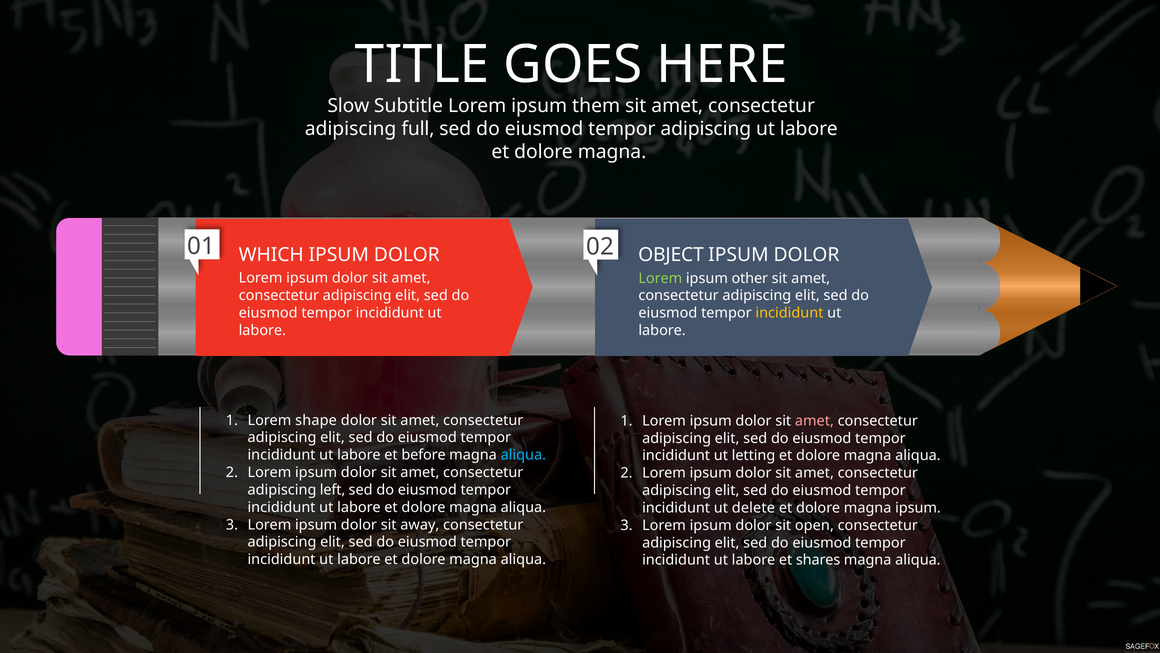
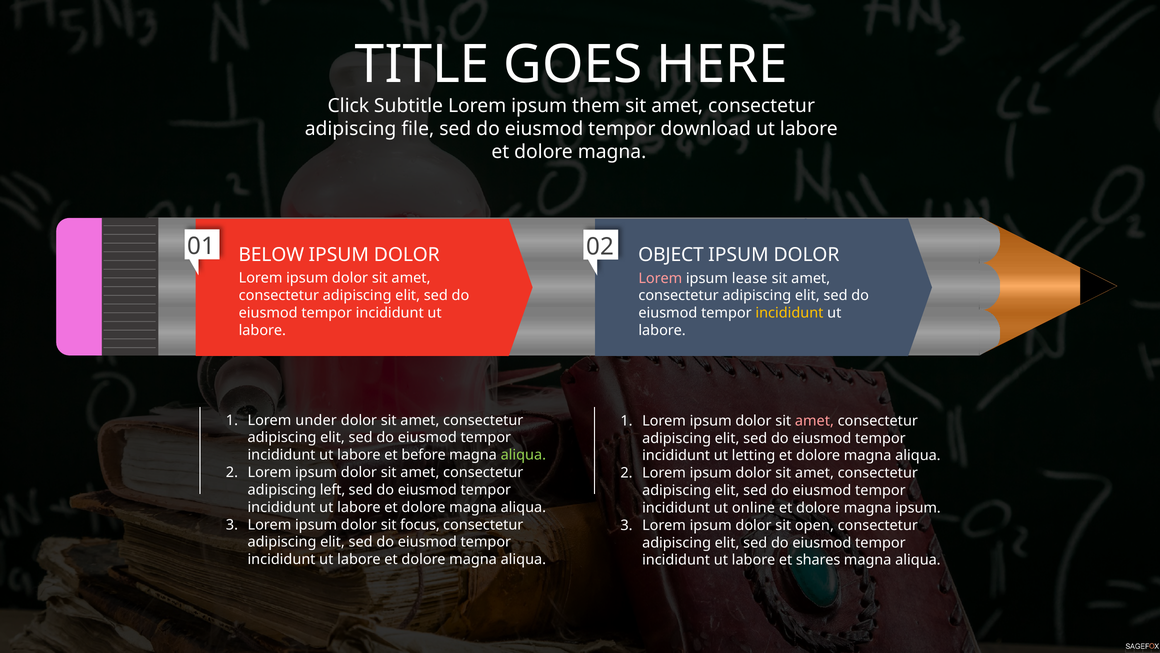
Slow: Slow -> Click (348, 106)
full: full -> file (418, 129)
tempor adipiscing: adipiscing -> download (706, 129)
WHICH: WHICH -> BELOW (271, 255)
Lorem colour: light green -> pink (660, 278)
other: other -> lease (750, 278)
shape: shape -> under (316, 420)
aliqua colour: light blue -> light green (523, 455)
delete: delete -> online (753, 508)
away: away -> focus (420, 524)
